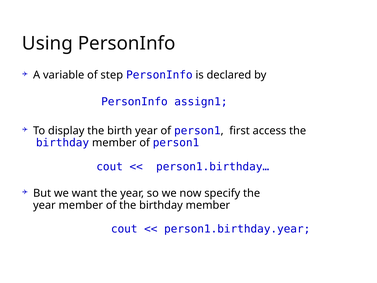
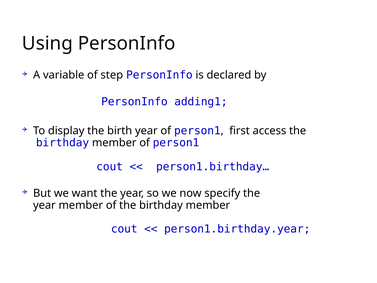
assign1: assign1 -> adding1 (201, 102)
